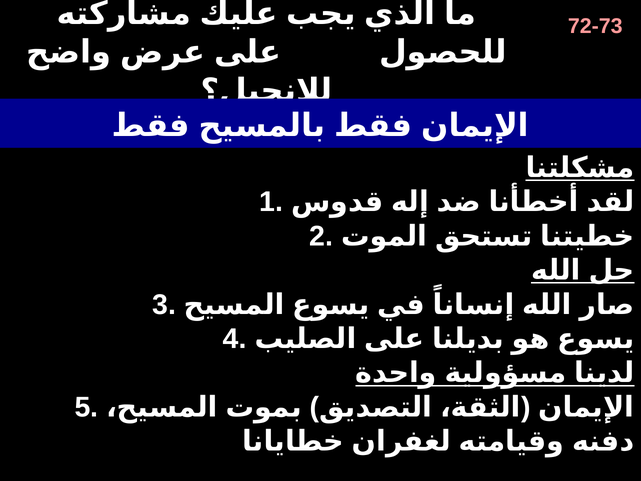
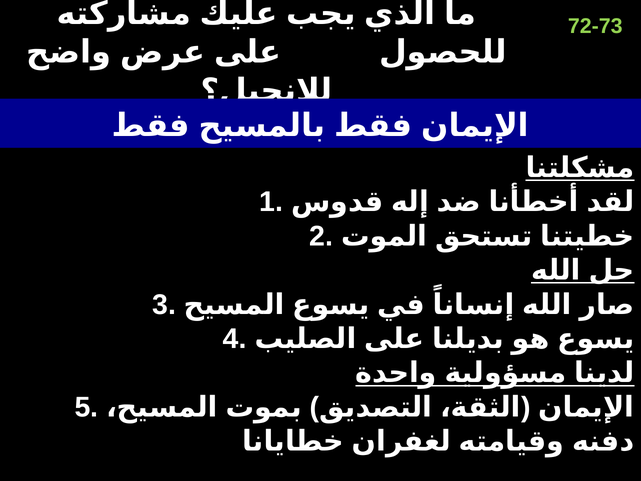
72-73 colour: pink -> light green (595, 26)
